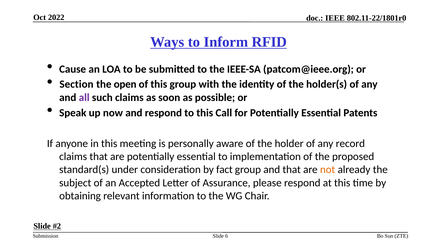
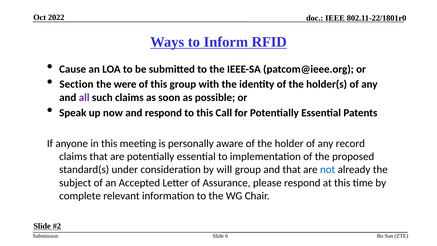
open: open -> were (125, 84)
fact: fact -> will (224, 170)
not colour: orange -> blue (328, 170)
obtaining: obtaining -> complete (80, 196)
